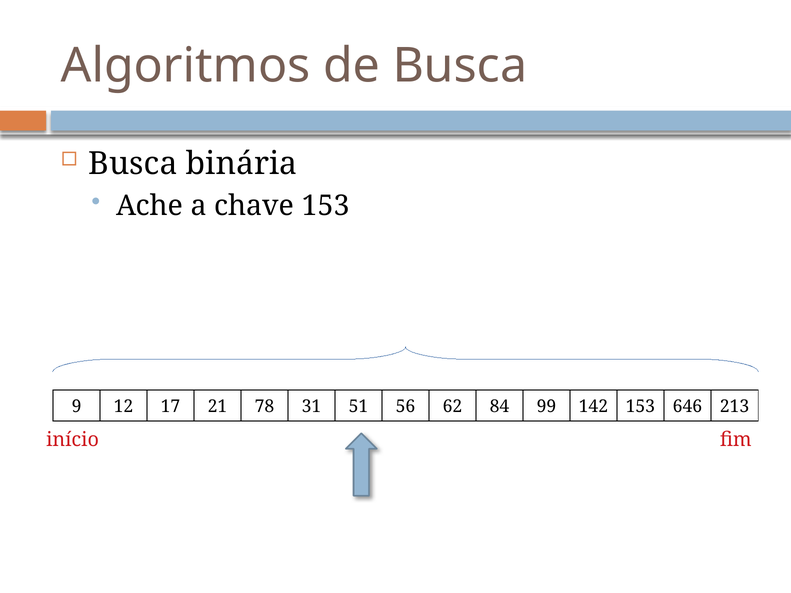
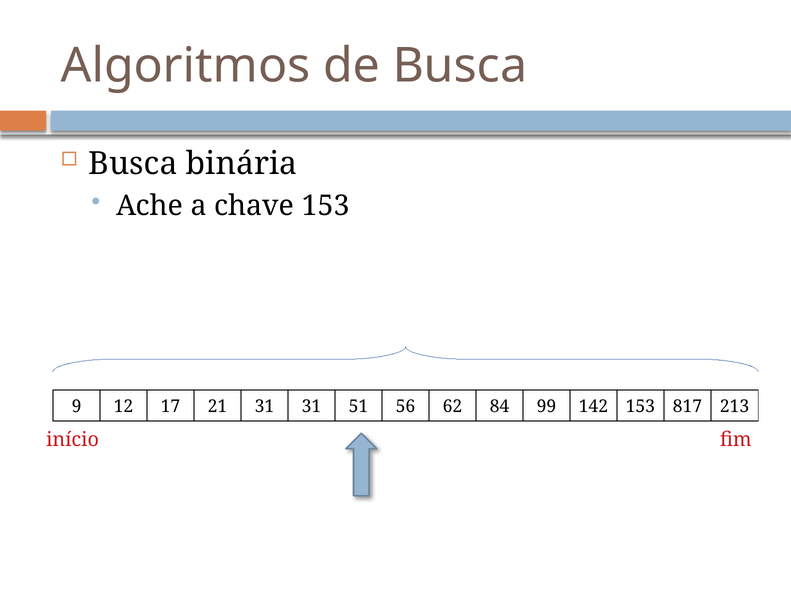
21 78: 78 -> 31 (265, 407)
646: 646 -> 817 (687, 407)
